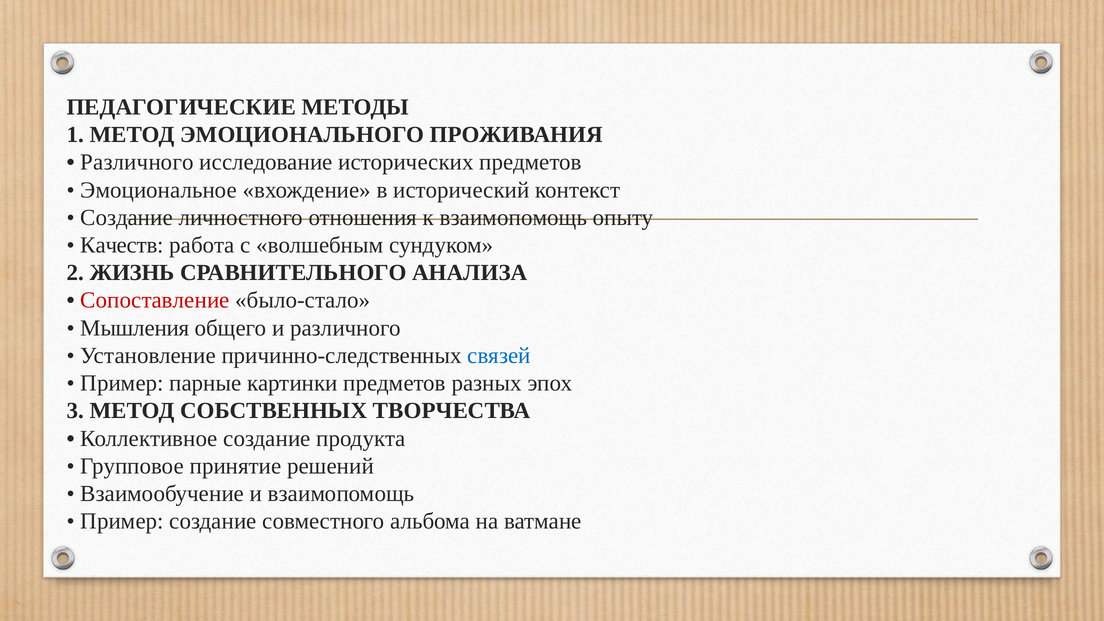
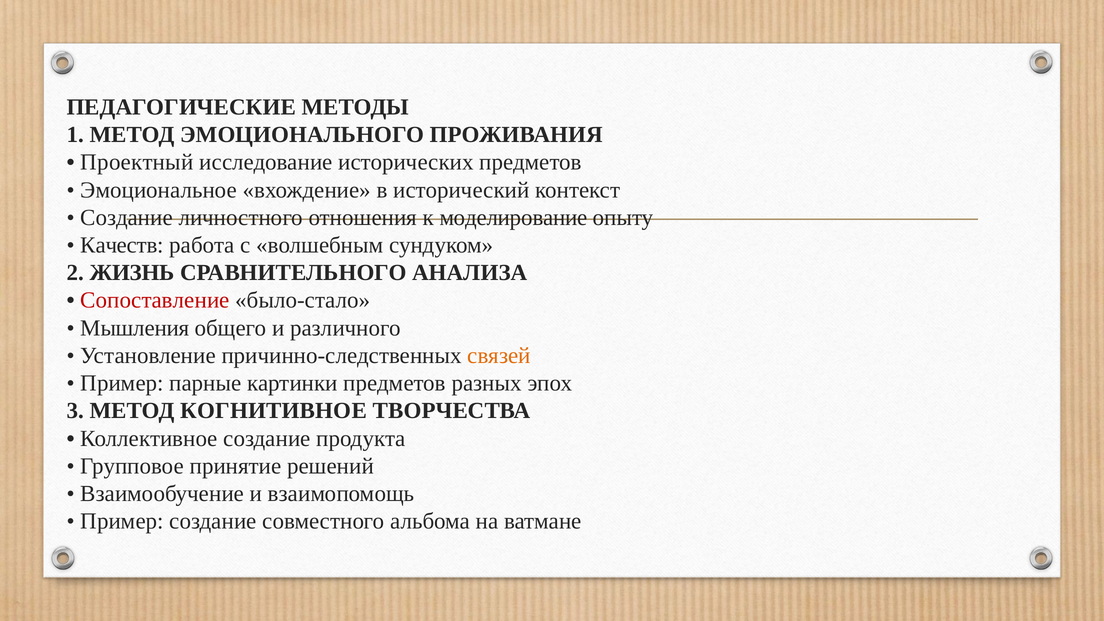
Различного: Различного -> Проектный (137, 162)
к взаимопомощь: взаимопомощь -> моделирование (514, 218)
связей colour: blue -> orange (499, 356)
СОБСТВЕННЫХ: СОБСТВЕННЫХ -> КОГНИТИВНОЕ (274, 411)
